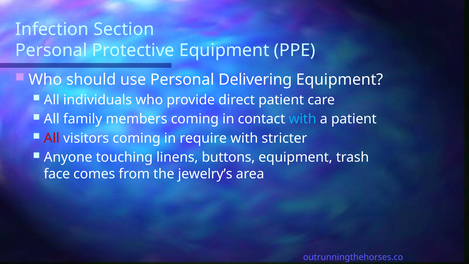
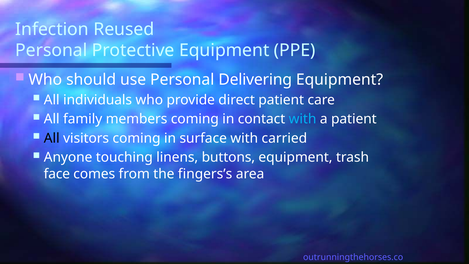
Section: Section -> Reused (124, 29)
All colour: red -> black (52, 138)
require: require -> surface (203, 138)
stricter: stricter -> carried (284, 138)
jewelry’s: jewelry’s -> fingers’s (205, 174)
